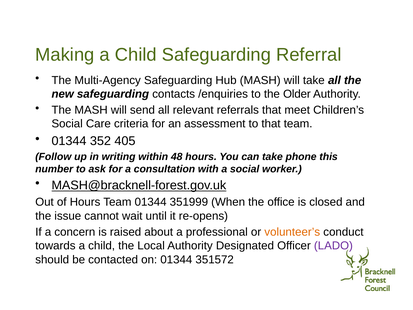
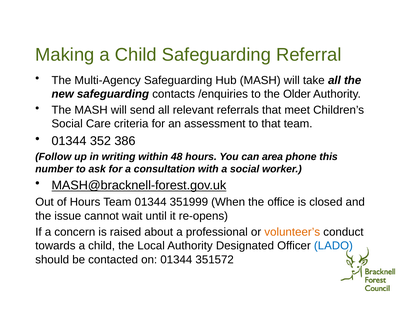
405: 405 -> 386 (125, 141)
can take: take -> area (272, 156)
LADO colour: purple -> blue (333, 246)
